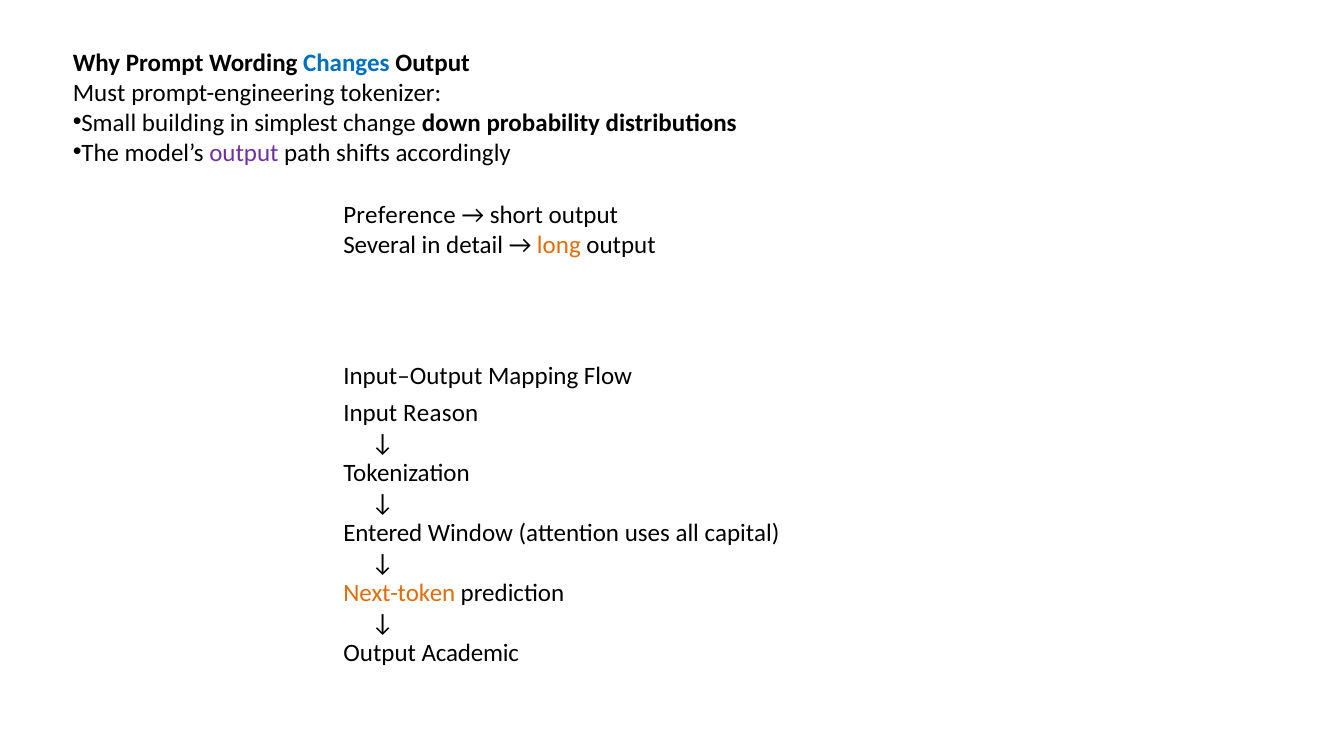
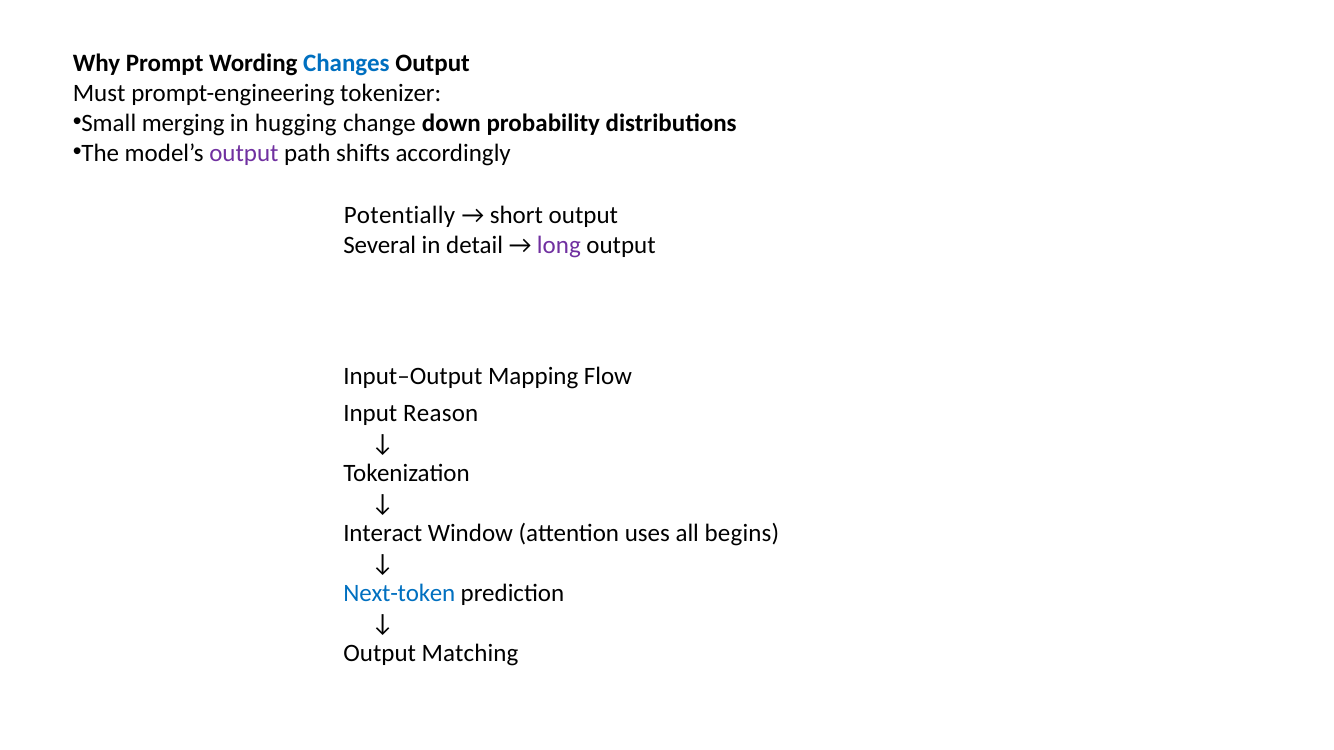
building: building -> merging (183, 123)
simplest: simplest -> hugging (296, 123)
Preference: Preference -> Potentially (399, 215)
long colour: orange -> purple (559, 245)
Entered: Entered -> Interact (383, 534)
capital: capital -> begins (742, 534)
Next-token colour: orange -> blue (399, 594)
Academic: Academic -> Matching (470, 654)
